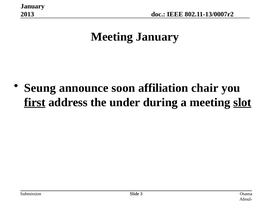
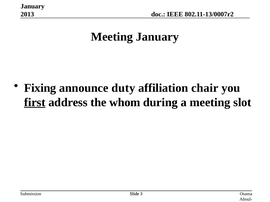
Seung: Seung -> Fixing (40, 88)
soon: soon -> duty (123, 88)
under: under -> whom (125, 103)
slot underline: present -> none (242, 103)
